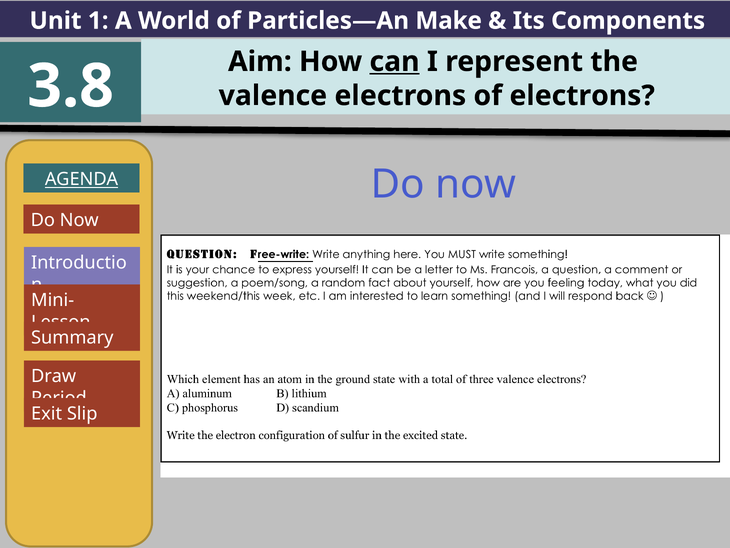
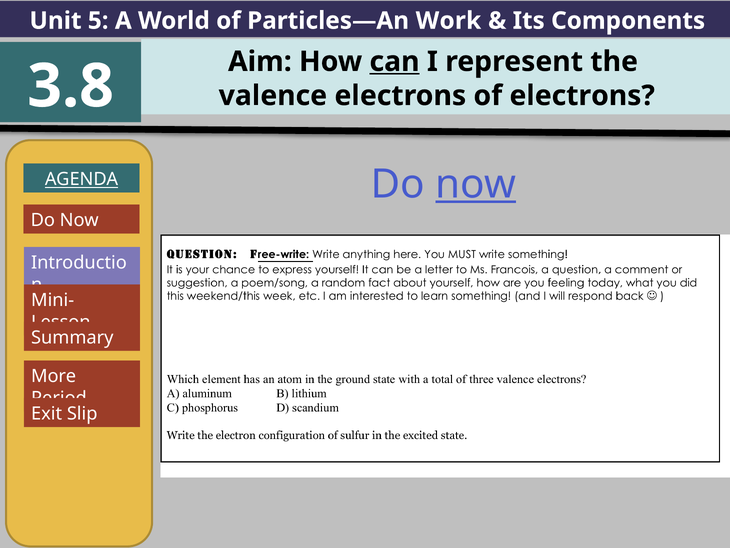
1: 1 -> 5 (98, 21)
Make: Make -> Work (448, 21)
now underline: none -> present (476, 184)
Draw: Draw -> More (54, 376)
